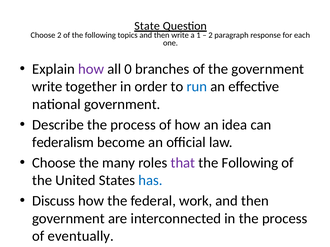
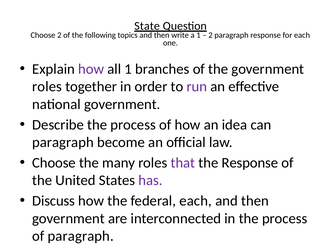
all 0: 0 -> 1 (128, 69)
write: write -> roles (47, 87)
run colour: blue -> purple (197, 87)
federalism: federalism -> paragraph (63, 143)
Following: Following -> Response (250, 163)
has colour: blue -> purple (151, 181)
federal work: work -> each (196, 201)
of eventually: eventually -> paragraph (81, 236)
